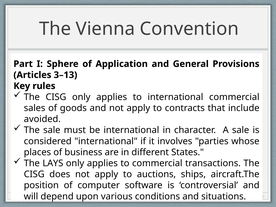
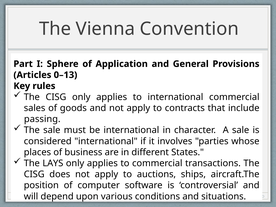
3–13: 3–13 -> 0–13 (66, 75)
avoided: avoided -> passing (42, 119)
